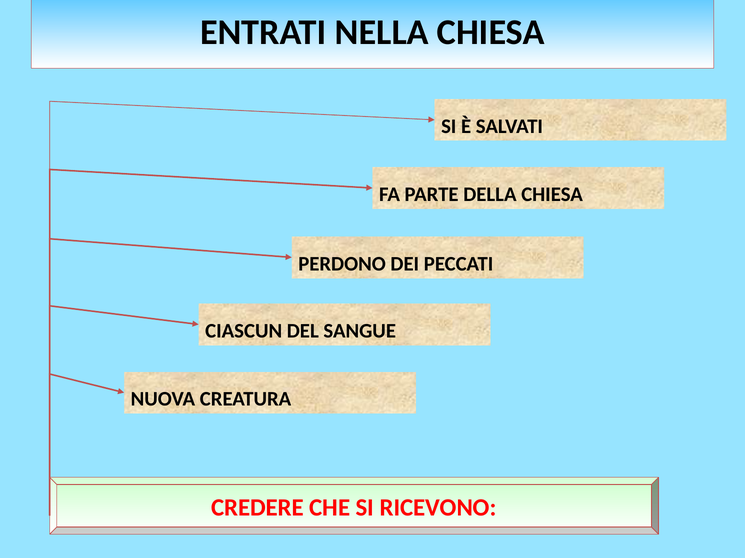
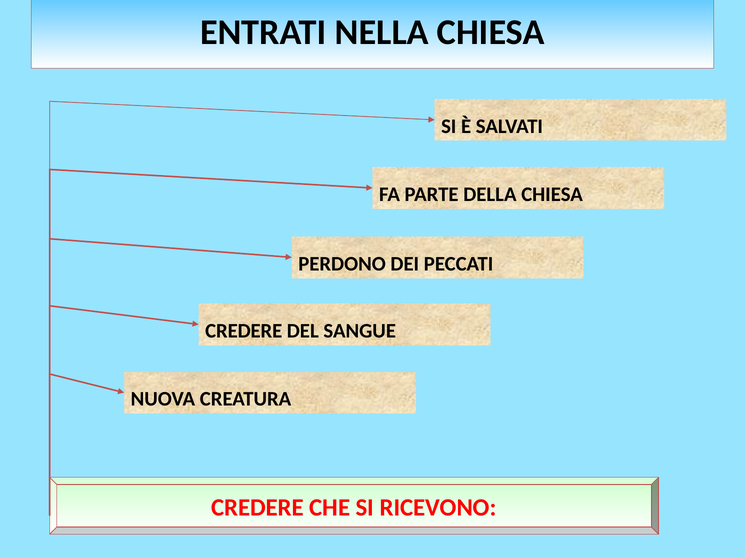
CIASCUN: CIASCUN -> CREDERE (244, 331)
